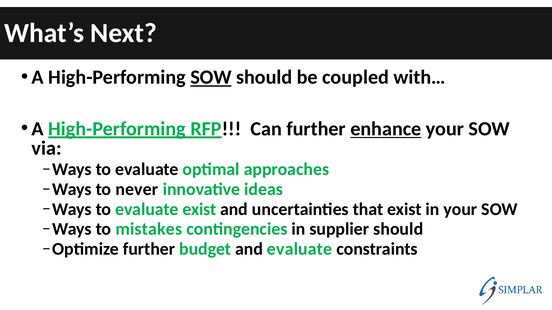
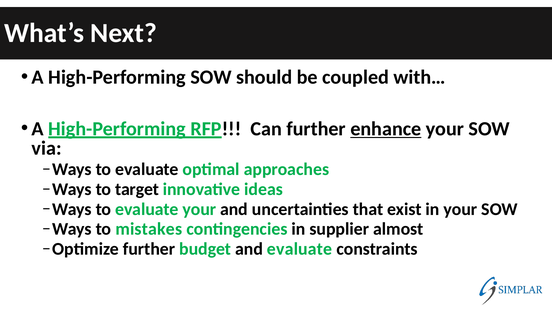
SOW underline: present -> none (211, 77)
never: never -> target (137, 190)
evaluate exist: exist -> your (199, 210)
supplier should: should -> almost (398, 229)
